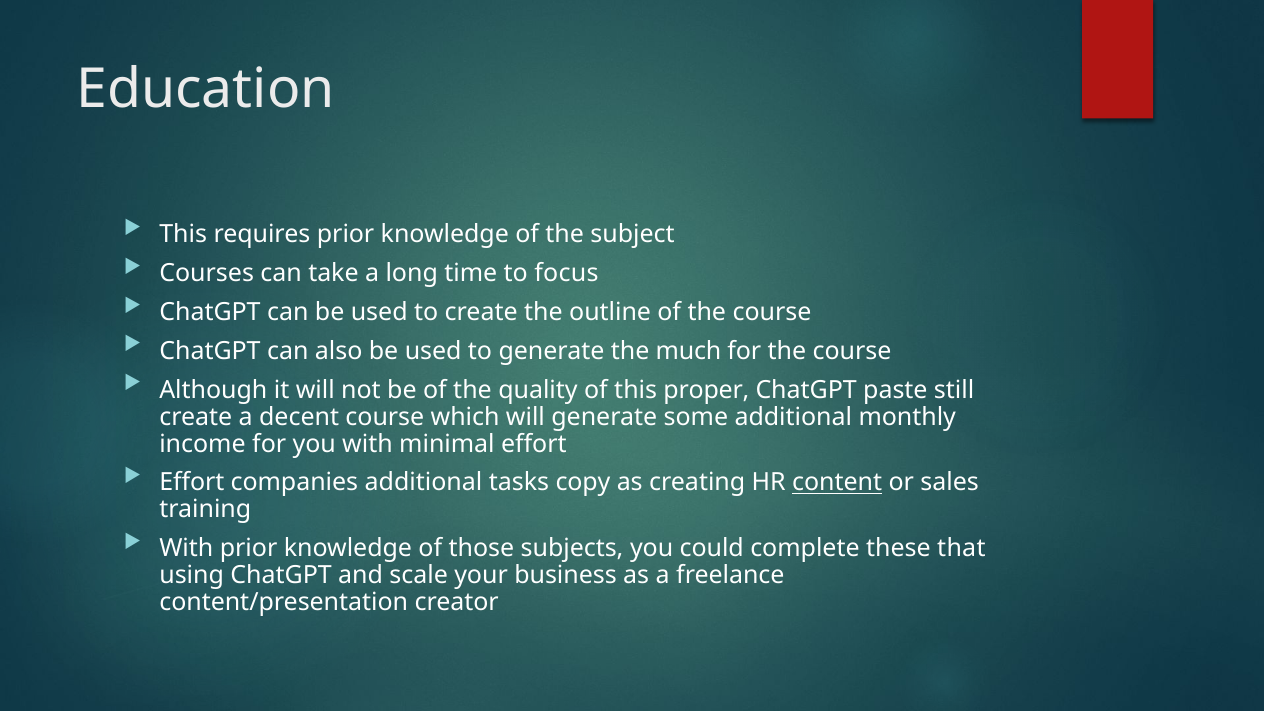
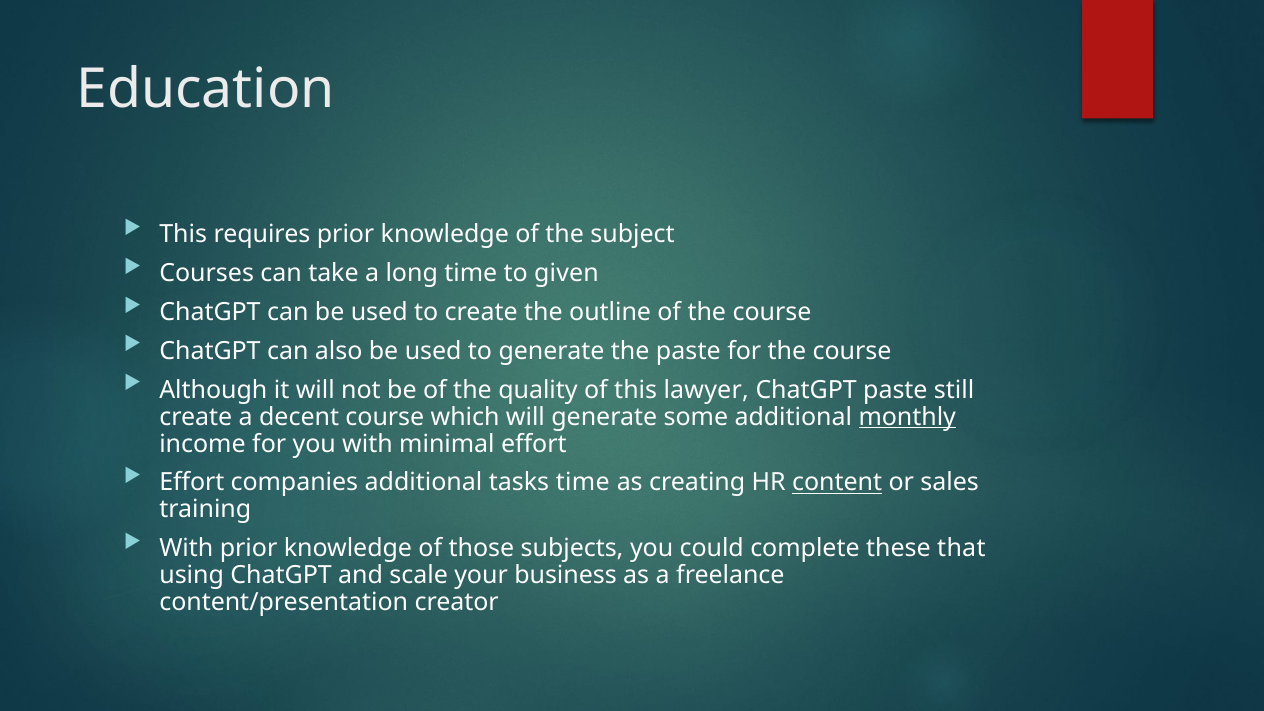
focus: focus -> given (567, 273)
the much: much -> paste (688, 351)
proper: proper -> lawyer (706, 390)
monthly underline: none -> present (907, 417)
tasks copy: copy -> time (583, 483)
